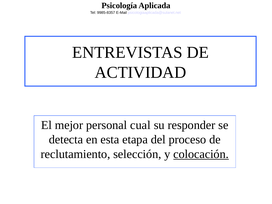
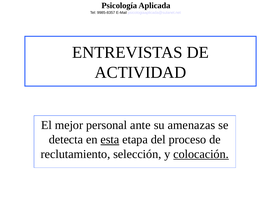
cual: cual -> ante (140, 125)
responder: responder -> amenazas (191, 125)
esta underline: none -> present (110, 140)
